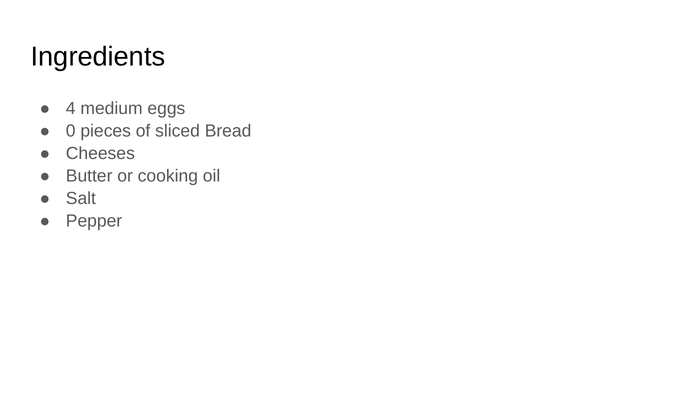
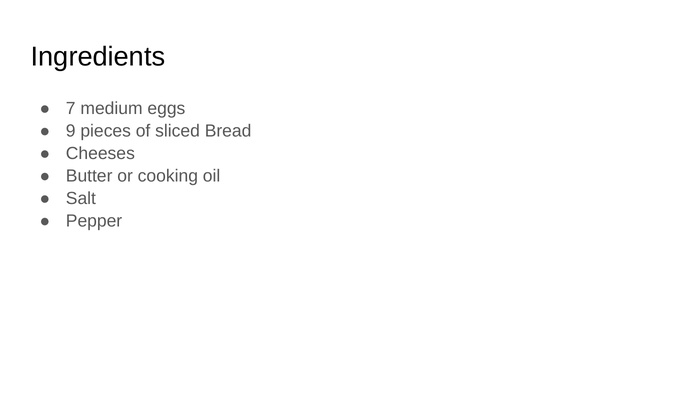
4: 4 -> 7 (71, 108)
0: 0 -> 9 (71, 131)
